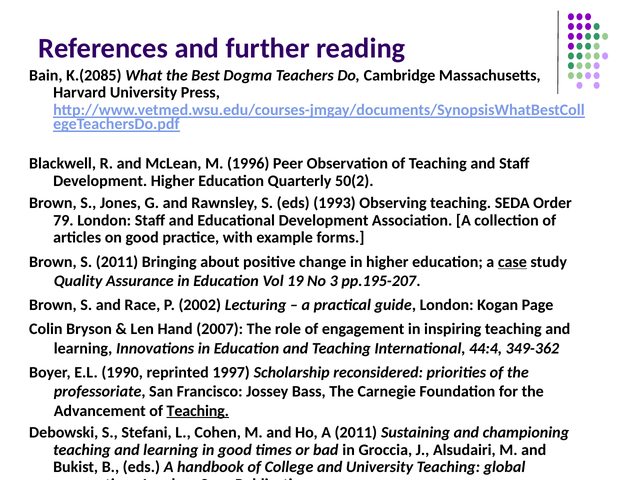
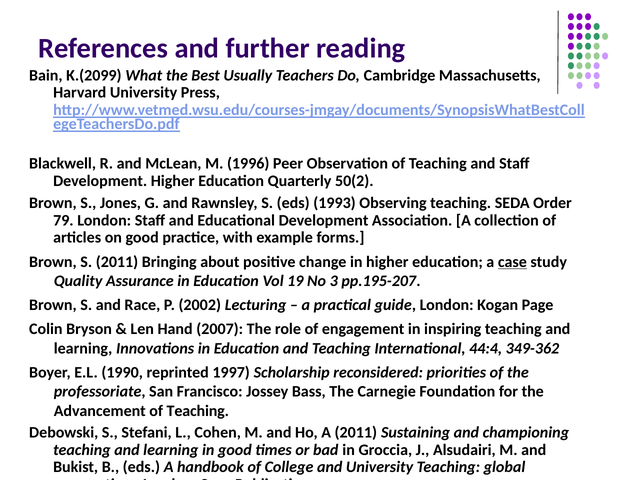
K.(2085: K.(2085 -> K.(2099 (94, 75)
Dogma: Dogma -> Usually (248, 75)
Teaching underline: present -> none (198, 411)
